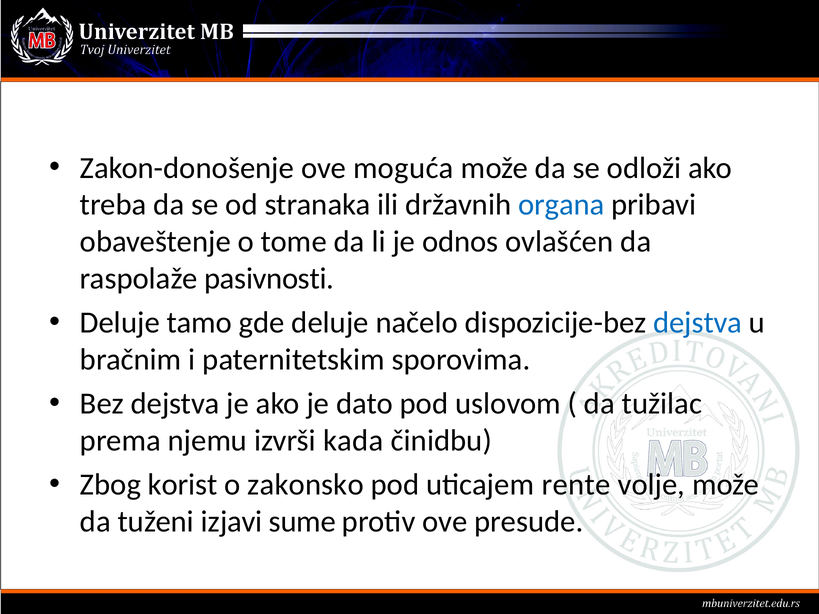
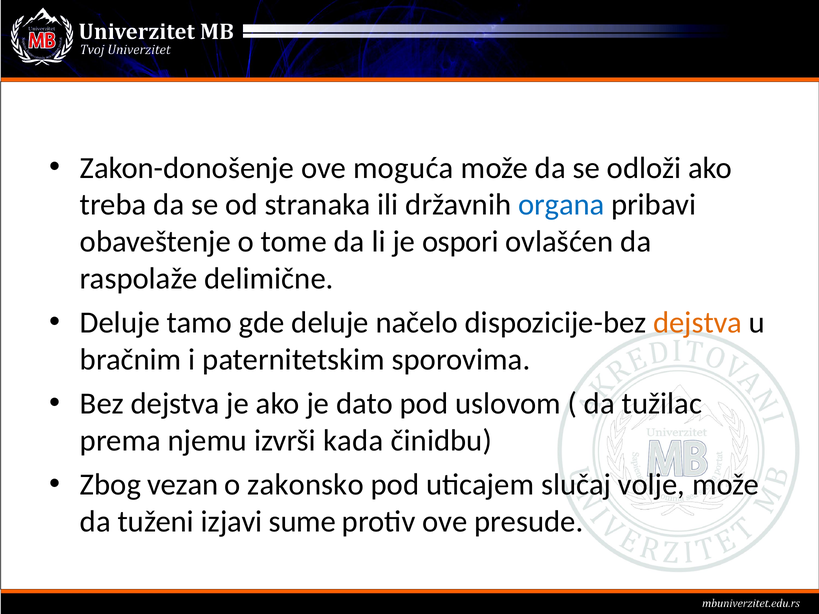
odnos: odnos -> ospori (460, 242)
pasivnosti: pasivnosti -> delimične (269, 279)
dejstva colour: blue -> orange (698, 323)
korist: korist -> vezan (183, 485)
rente: rente -> slučaj (576, 485)
